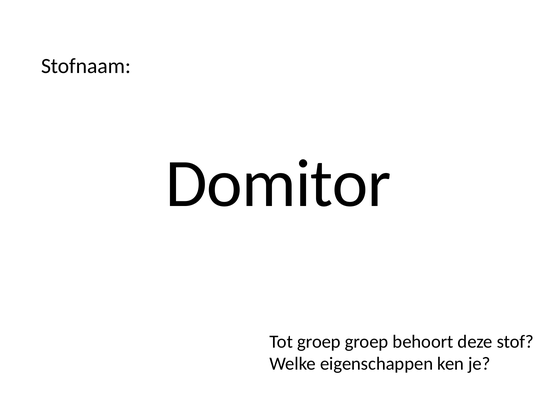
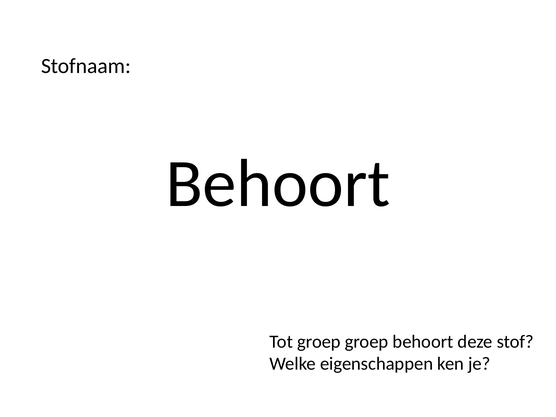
Domitor: Domitor -> Behoort (278, 184)
